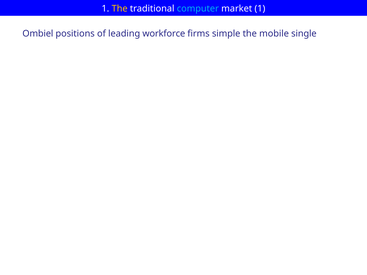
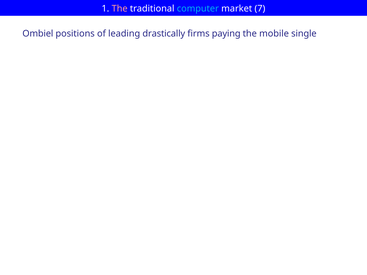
The colour: yellow -> pink (120, 9)
market 1: 1 -> 7 (260, 9)
workforce: workforce -> drastically (164, 34)
simple: simple -> paying (226, 34)
